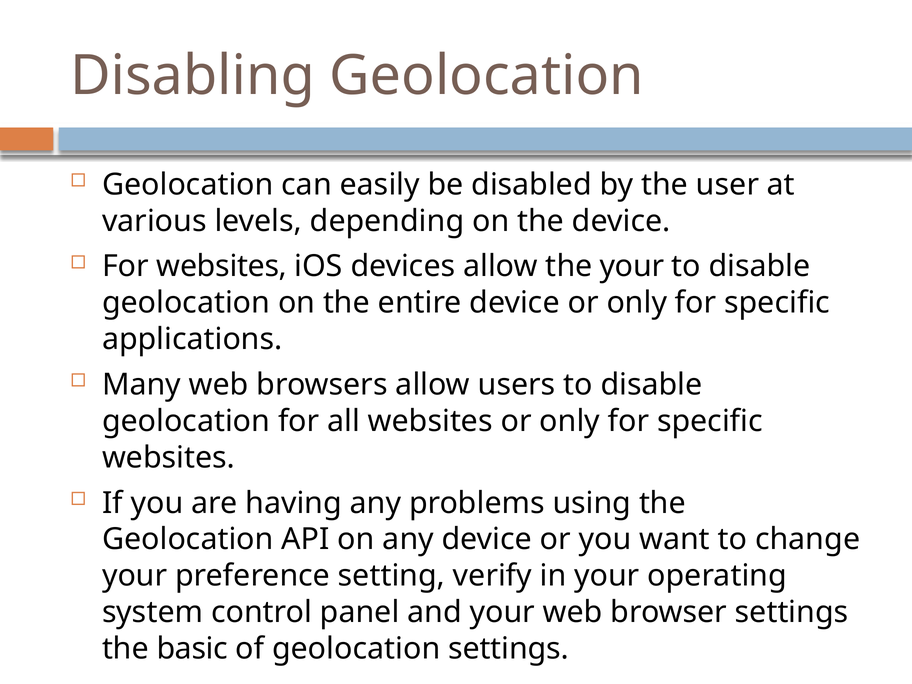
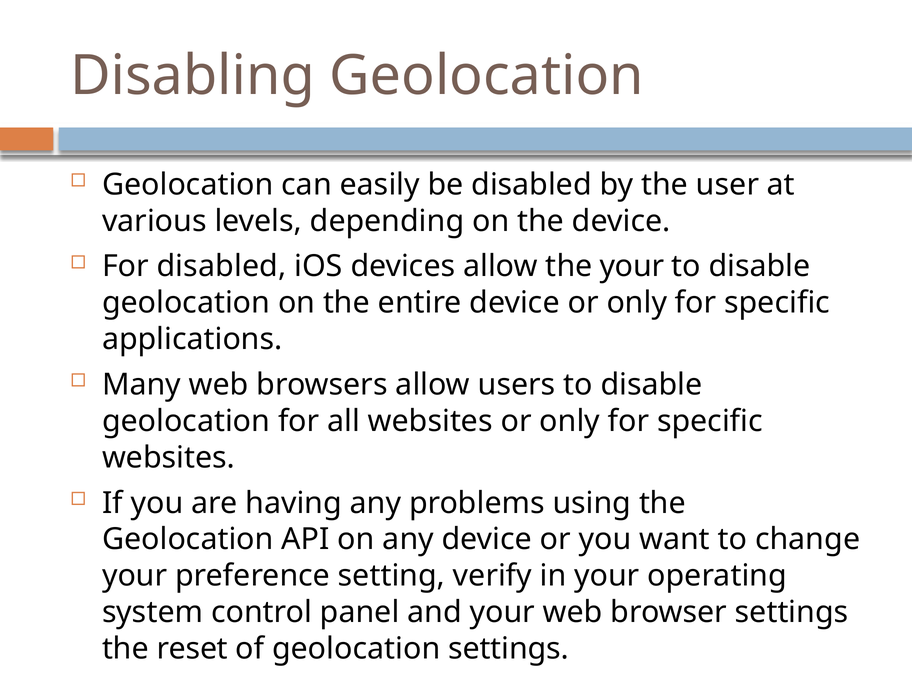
For websites: websites -> disabled (221, 266)
basic: basic -> reset (192, 649)
